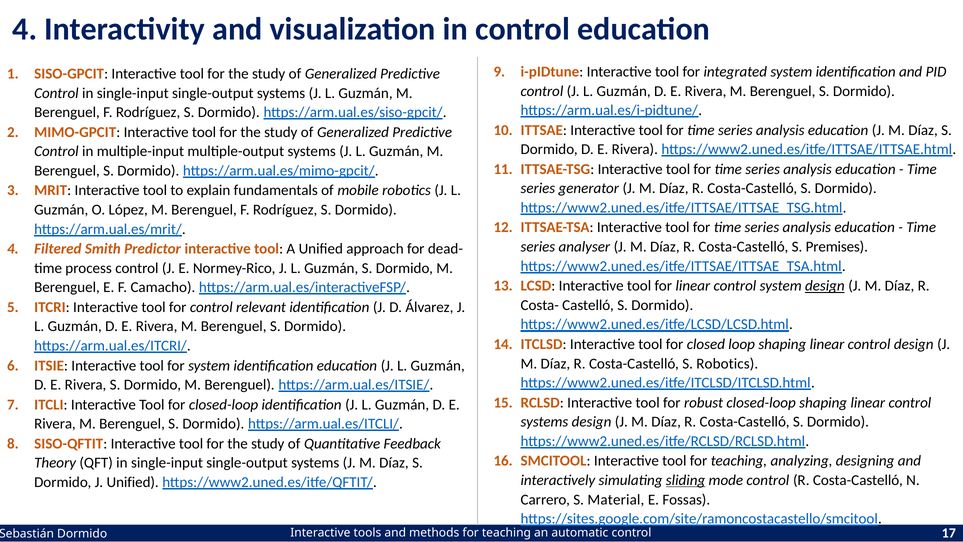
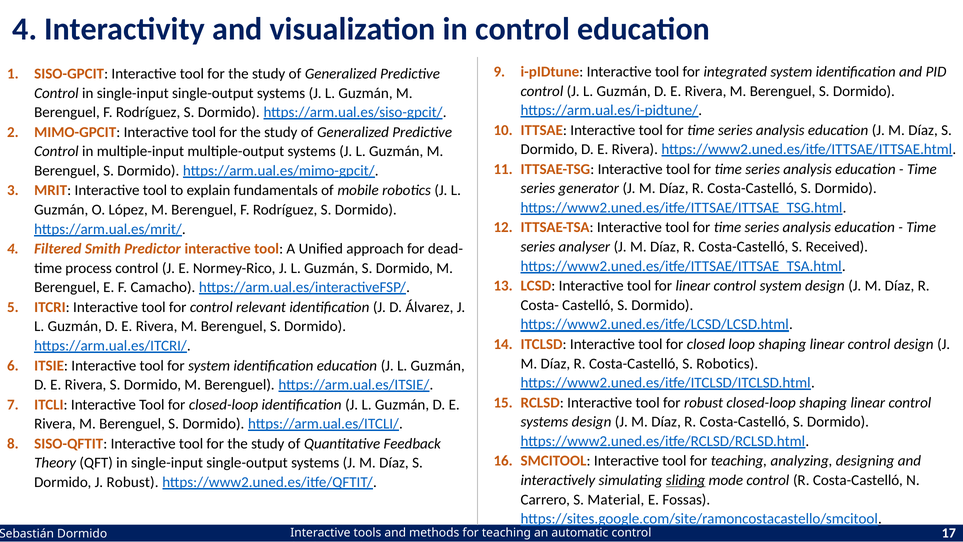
Premises: Premises -> Received (837, 247)
design underline: present -> none (825, 286)
J Unified: Unified -> Robust (133, 482)
